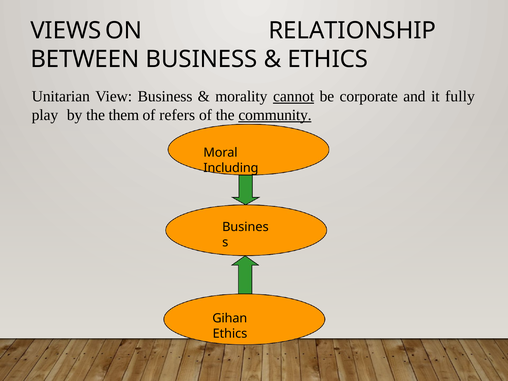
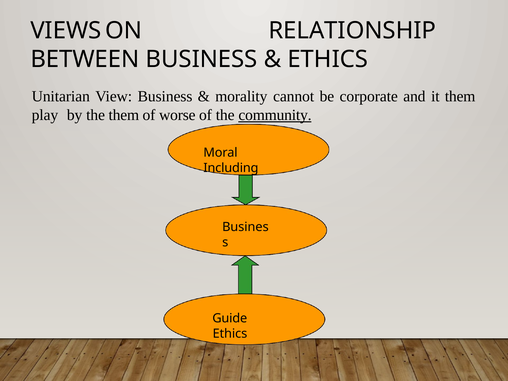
cannot underline: present -> none (294, 96)
it fully: fully -> them (460, 96)
refers: refers -> worse (177, 115)
Gihan: Gihan -> Guide (230, 318)
